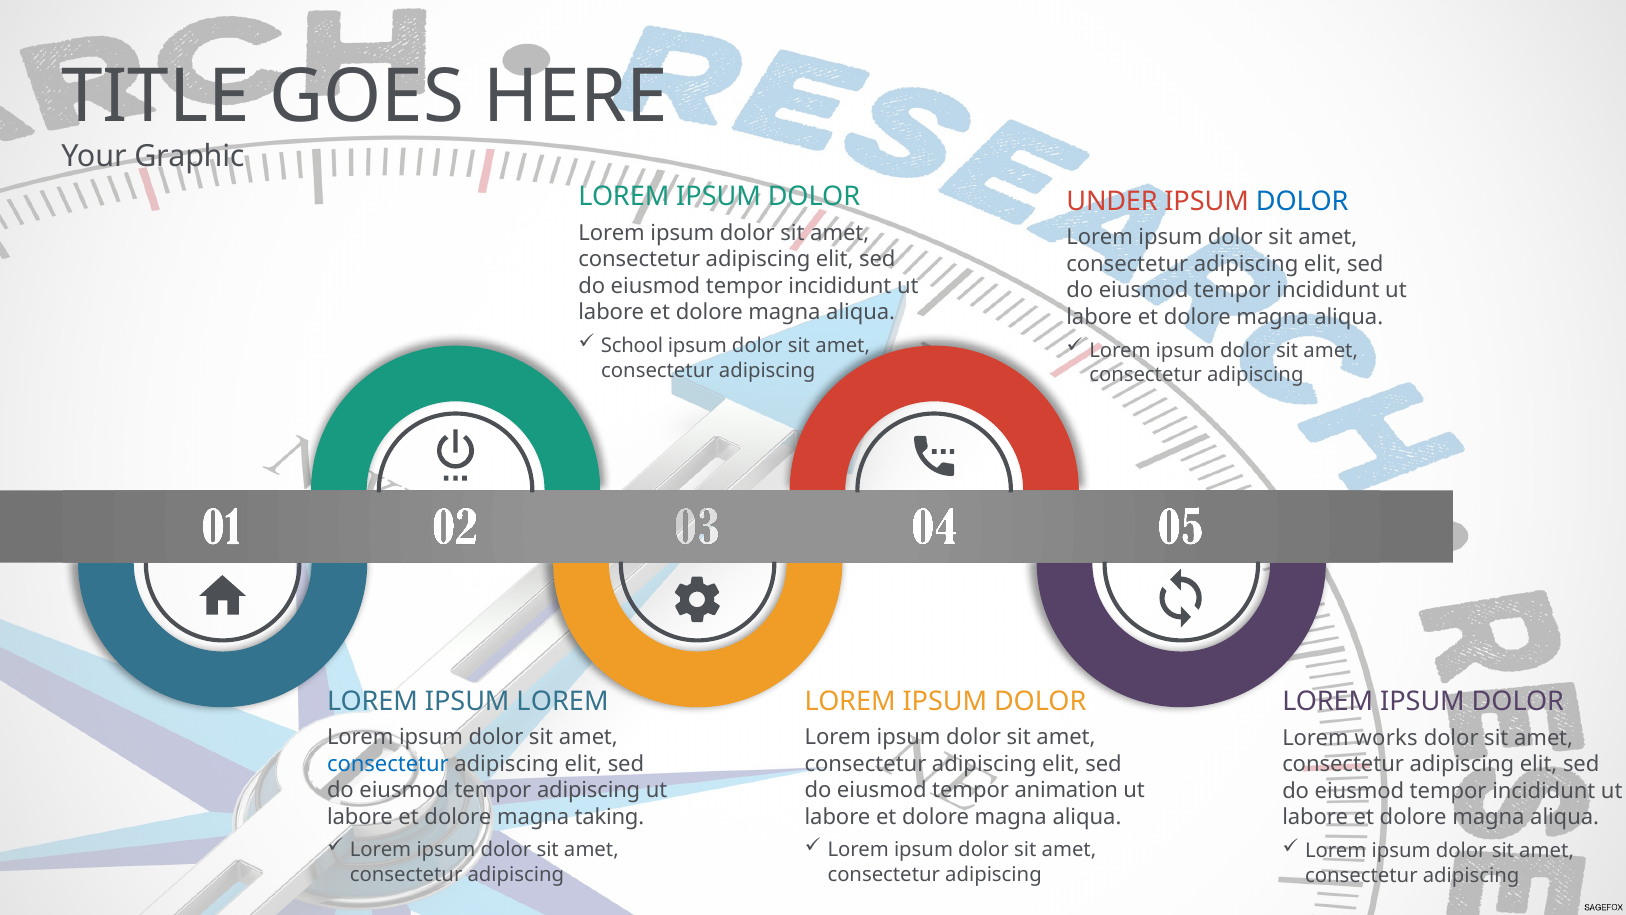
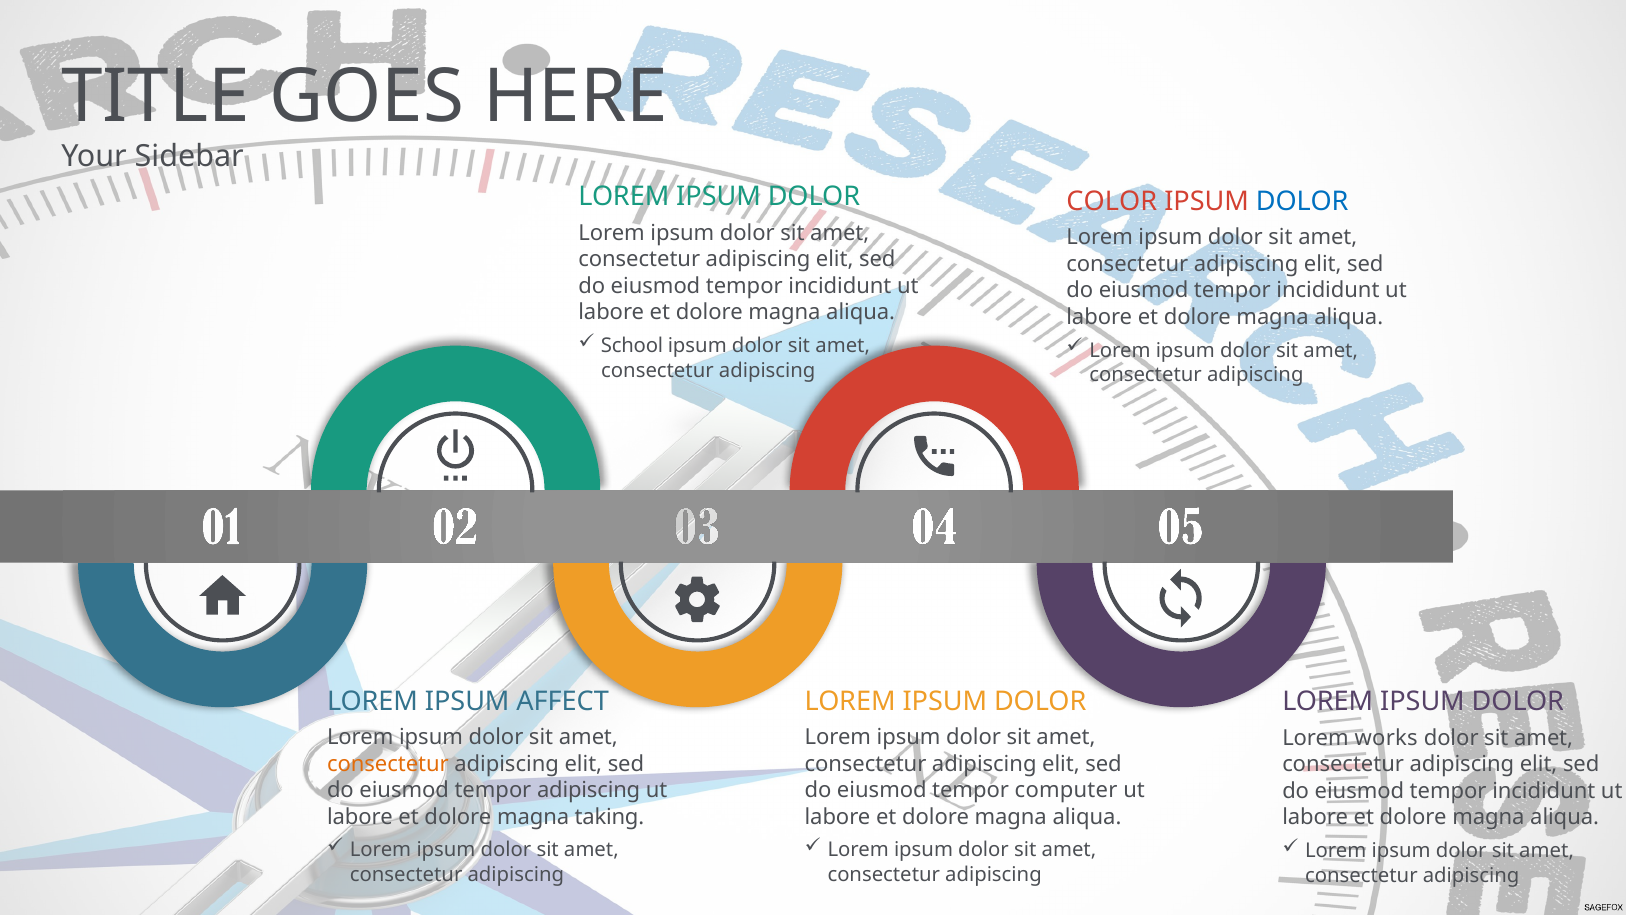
Graphic: Graphic -> Sidebar (189, 156)
UNDER: UNDER -> COLOR (1112, 201)
IPSUM LOREM: LOREM -> AFFECT (563, 701)
consectetur colour: blue -> orange (388, 764)
animation: animation -> computer (1066, 790)
